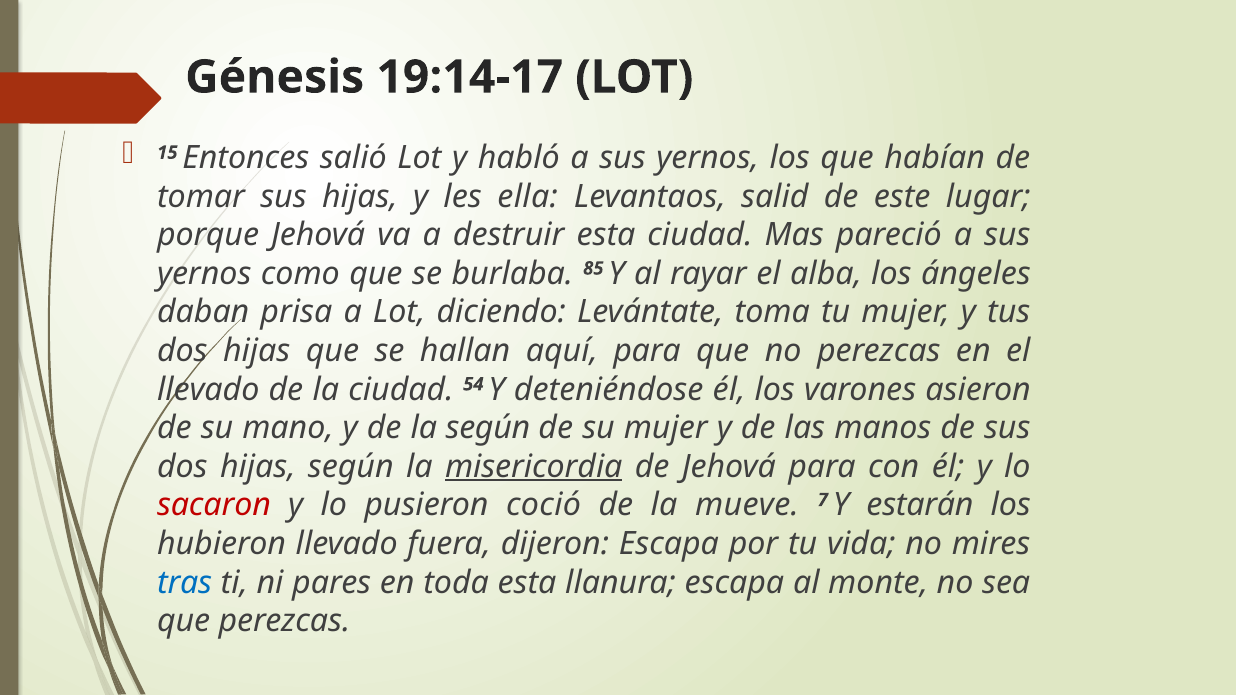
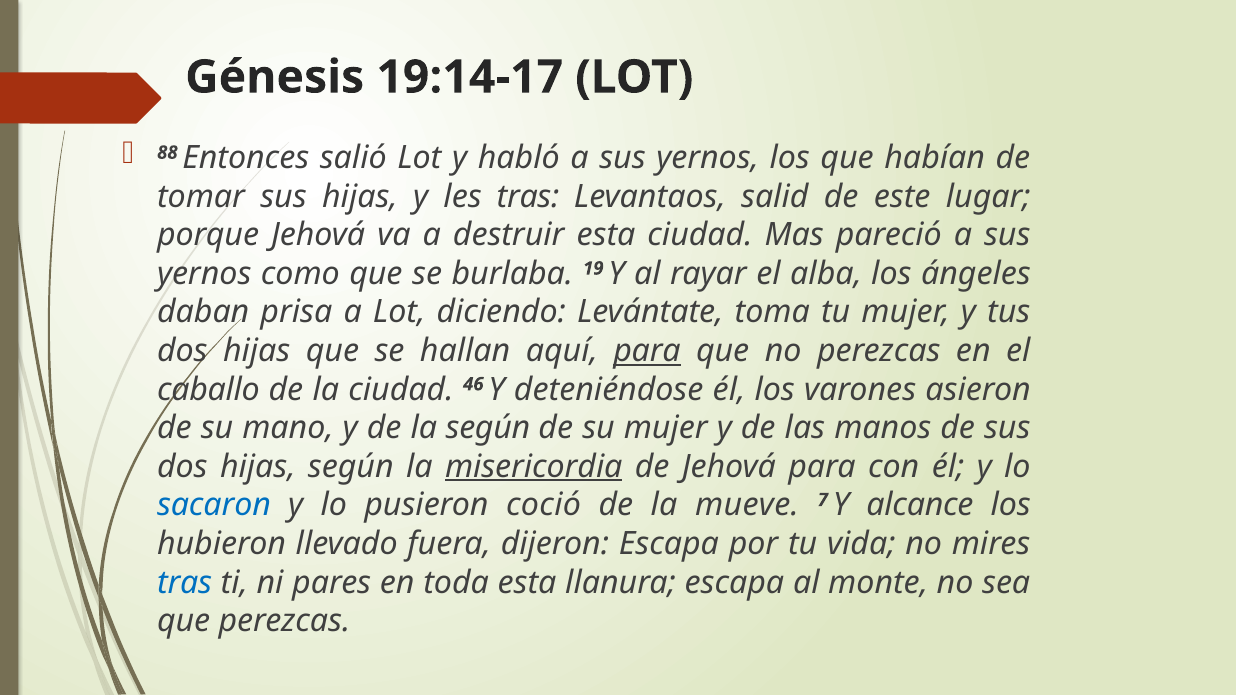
15: 15 -> 88 (167, 153)
les ella: ella -> tras (528, 196)
85: 85 -> 19 (593, 269)
para underline: none -> present (647, 351)
llevado: llevado -> caballo (208, 390)
54: 54 -> 46 (473, 384)
sacaron colour: red -> blue (214, 505)
estarán: estarán -> alcance (920, 505)
